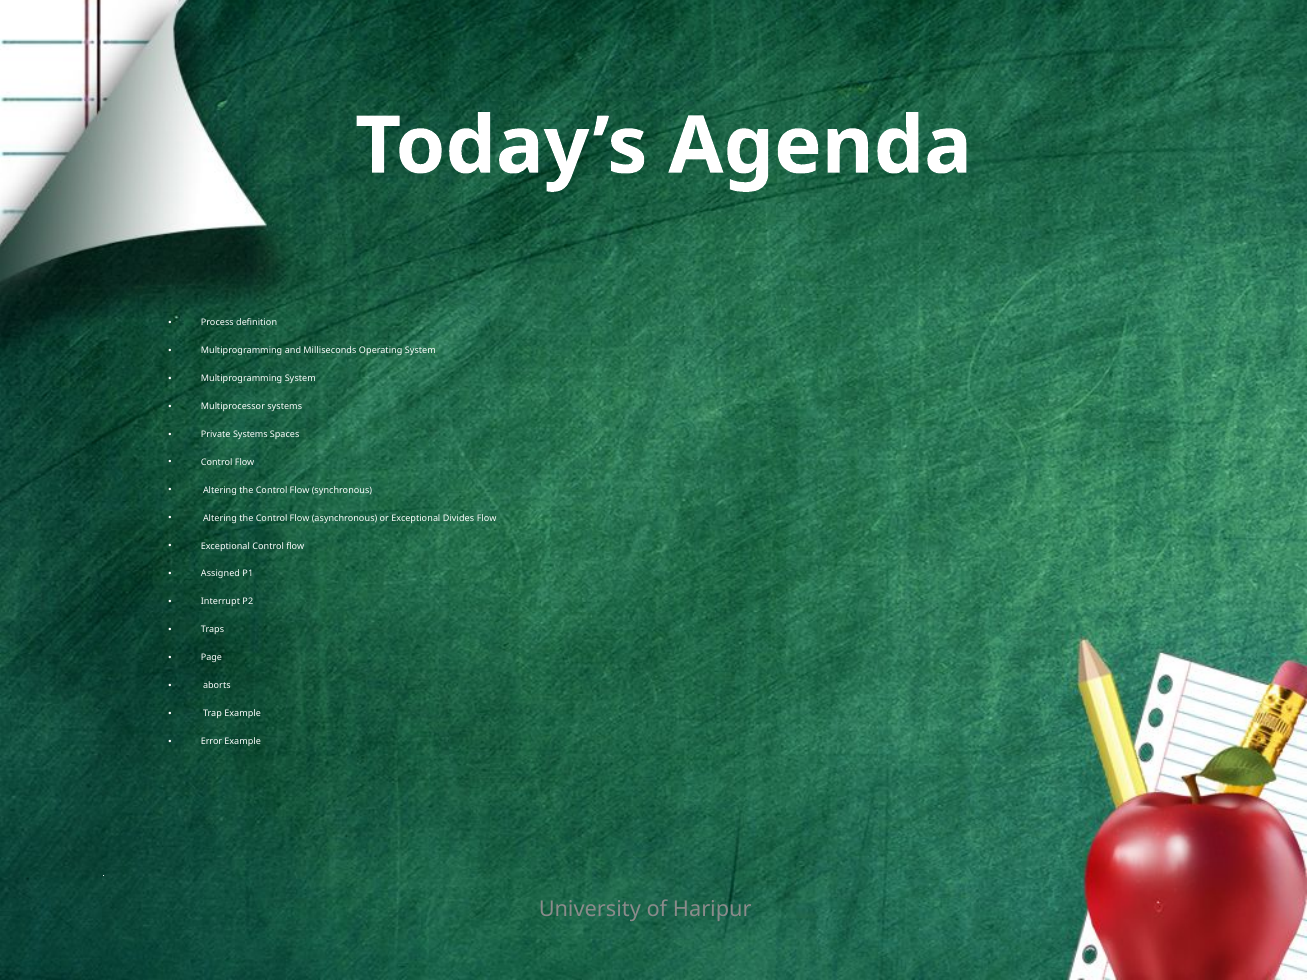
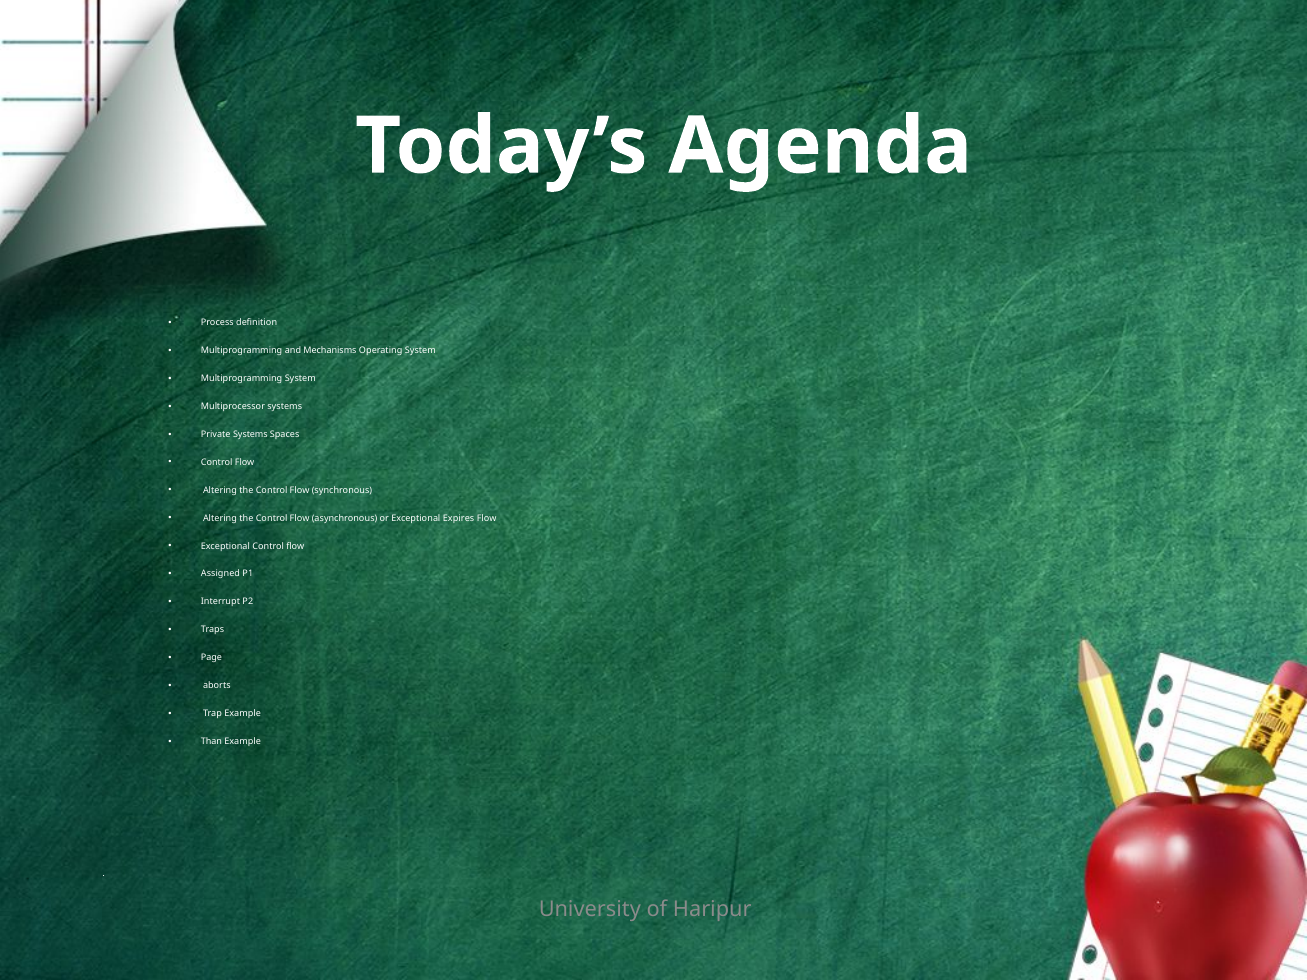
Milliseconds: Milliseconds -> Mechanisms (330, 351)
Divides: Divides -> Expires (459, 518)
Error: Error -> Than (212, 742)
